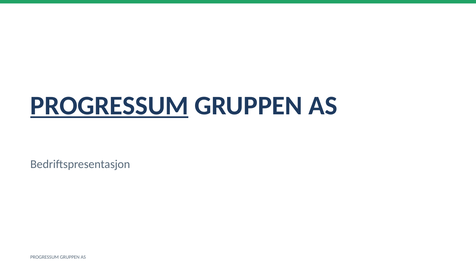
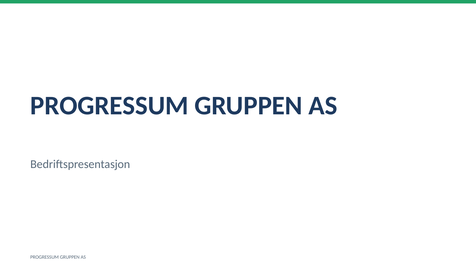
PROGRESSUM underline: present -> none (109, 106)
